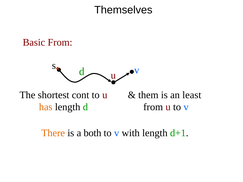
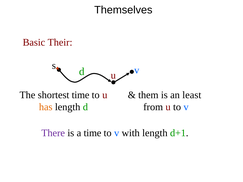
Basic From: From -> Their (60, 42)
shortest cont: cont -> time (81, 95)
There colour: orange -> purple (53, 133)
a both: both -> time (92, 133)
